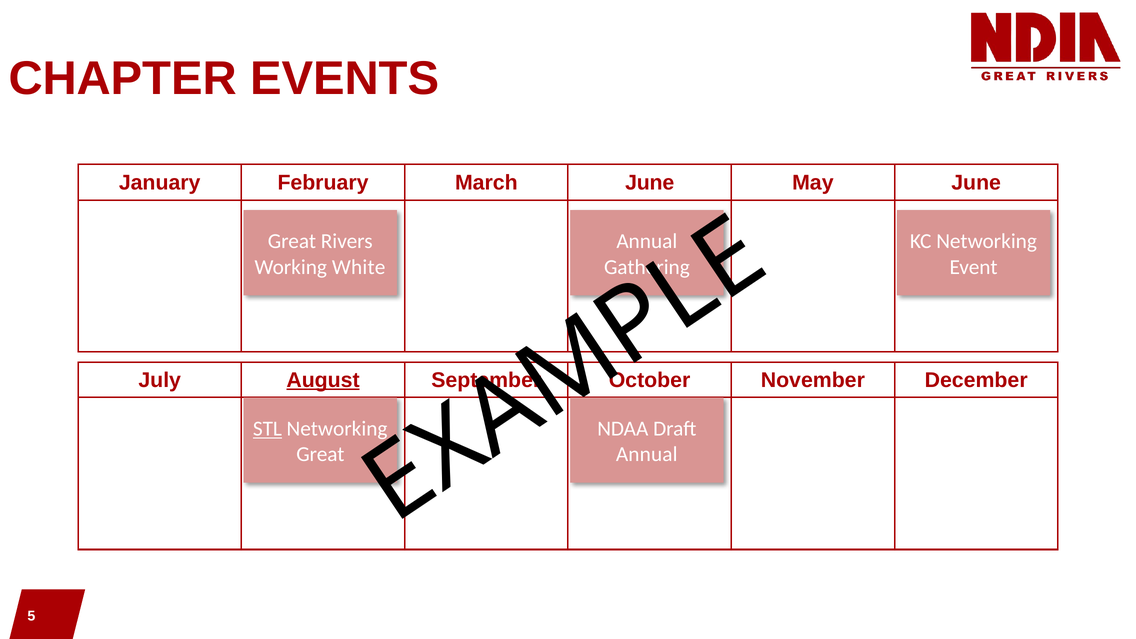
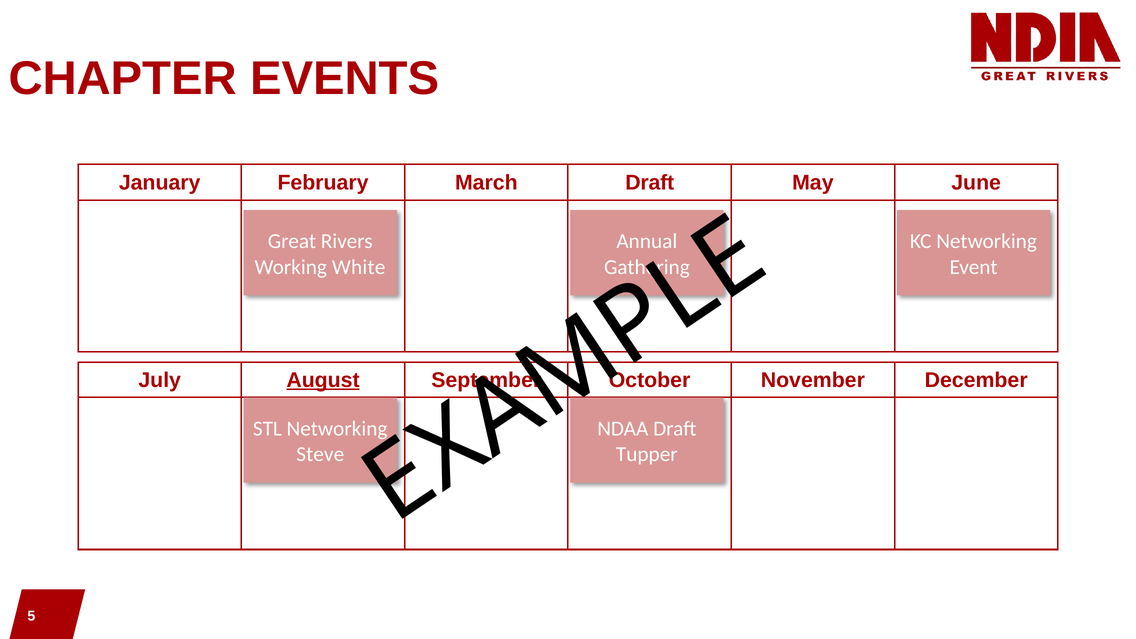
March June: June -> Draft (650, 183)
STL underline: present -> none (267, 429)
Great: Great -> Steve (320, 454)
Annual: Annual -> Tupper (647, 454)
